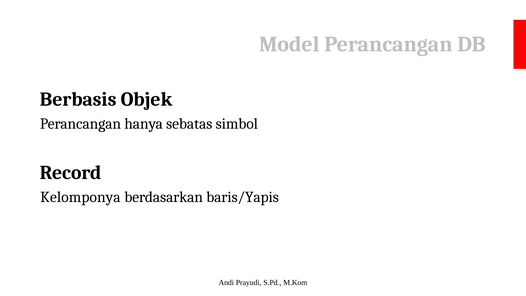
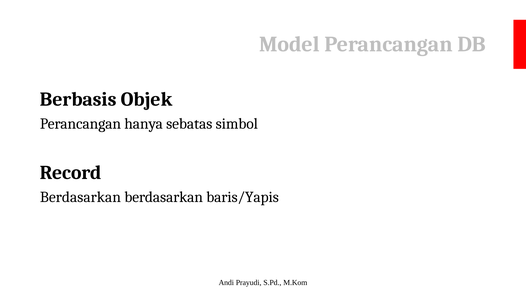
Kelomponya: Kelomponya -> Berdasarkan (80, 197)
